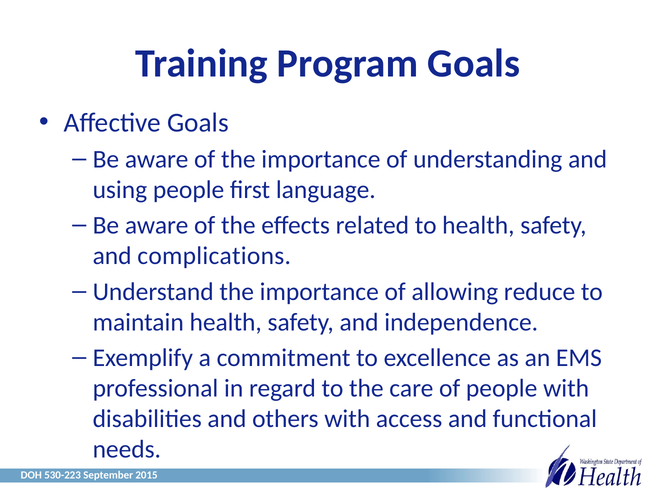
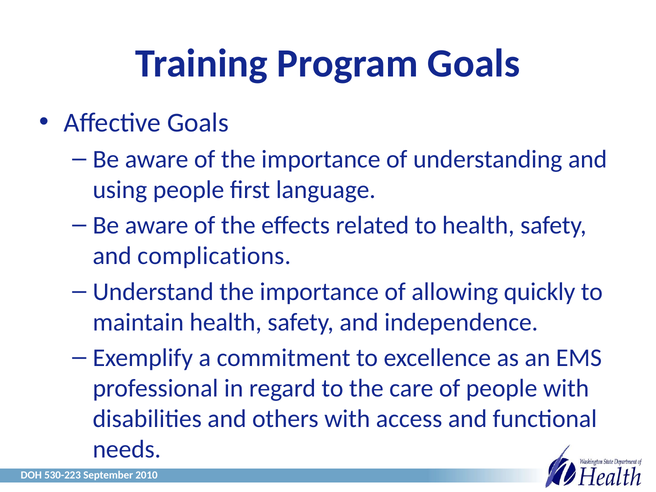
reduce: reduce -> quickly (540, 292)
2015: 2015 -> 2010 (147, 475)
